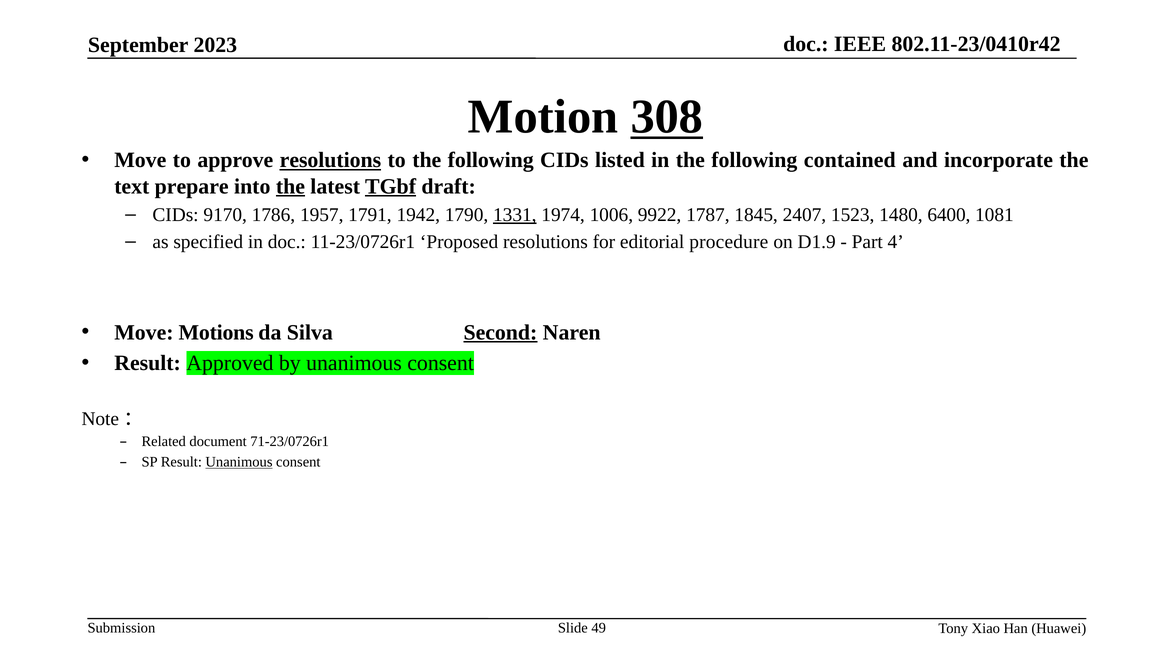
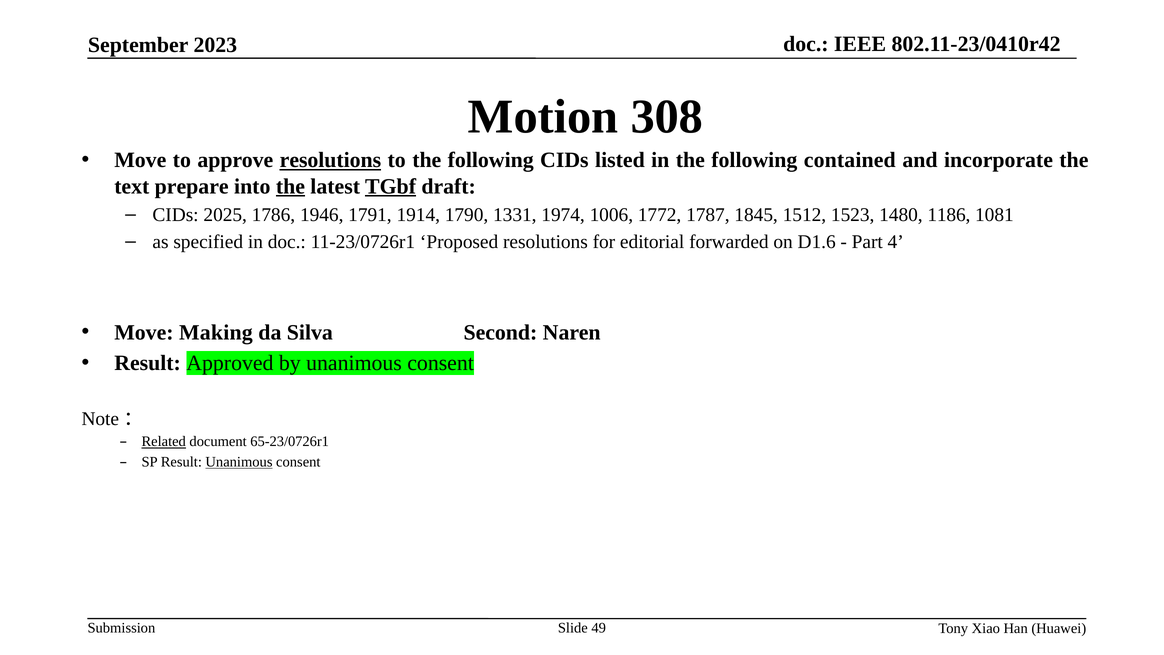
308 underline: present -> none (667, 117)
9170: 9170 -> 2025 (225, 215)
1957: 1957 -> 1946 (322, 215)
1942: 1942 -> 1914 (418, 215)
1331 underline: present -> none (515, 215)
9922: 9922 -> 1772 (660, 215)
2407: 2407 -> 1512 (804, 215)
6400: 6400 -> 1186 (949, 215)
procedure: procedure -> forwarded (729, 242)
D1.9: D1.9 -> D1.6 (817, 242)
Motions: Motions -> Making (216, 332)
Second underline: present -> none (500, 332)
Related underline: none -> present (164, 441)
71-23/0726r1: 71-23/0726r1 -> 65-23/0726r1 (290, 441)
